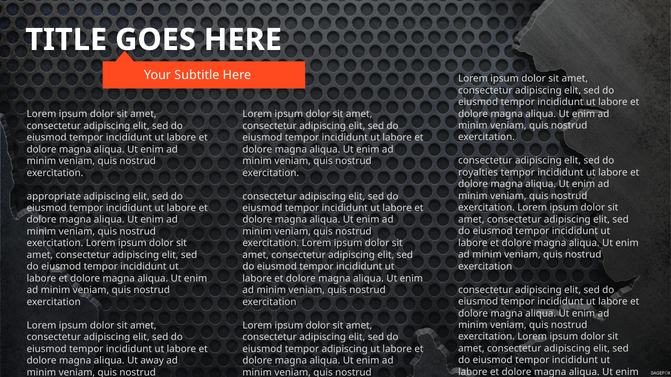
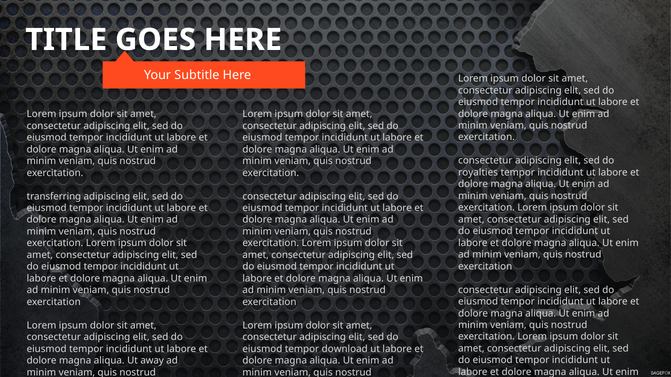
appropriate: appropriate -> transferring (54, 197)
tempor adipiscing: adipiscing -> download (345, 349)
